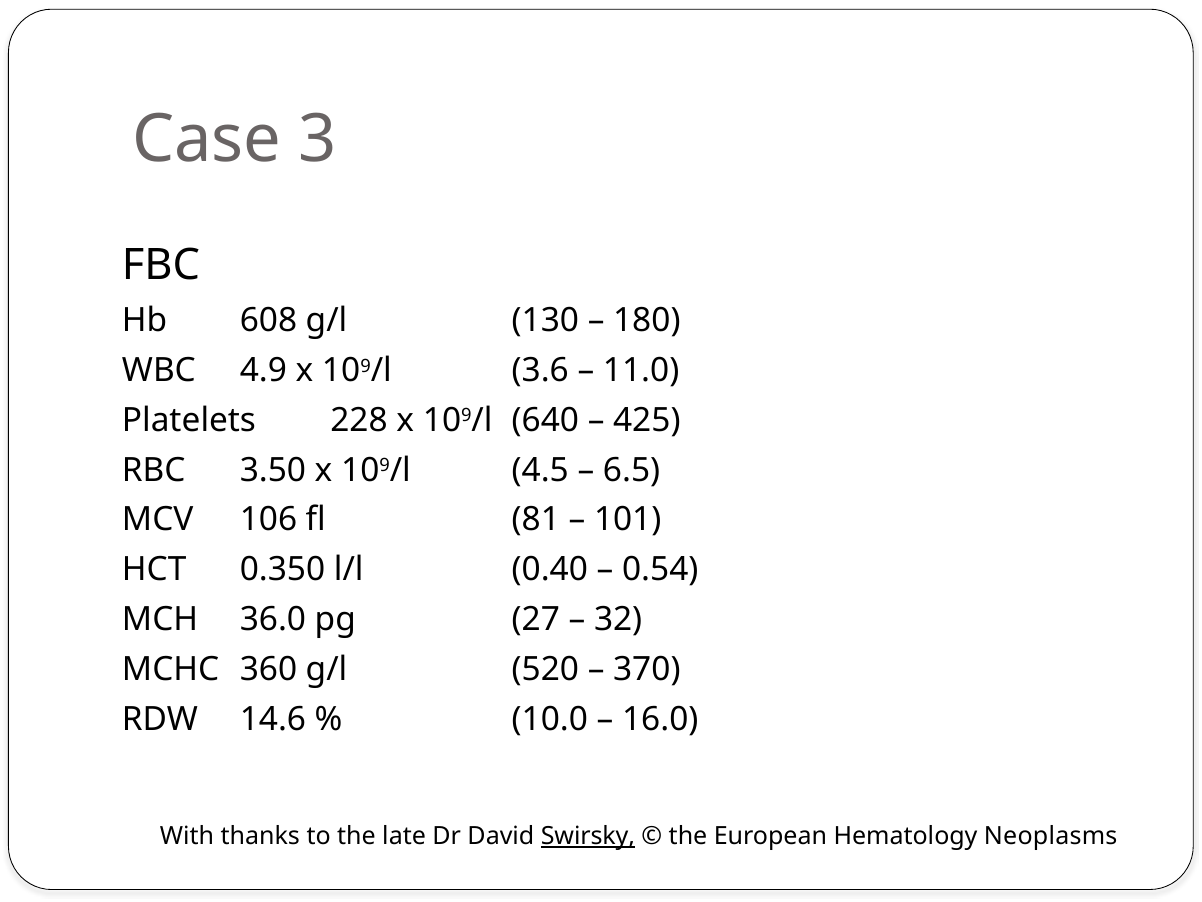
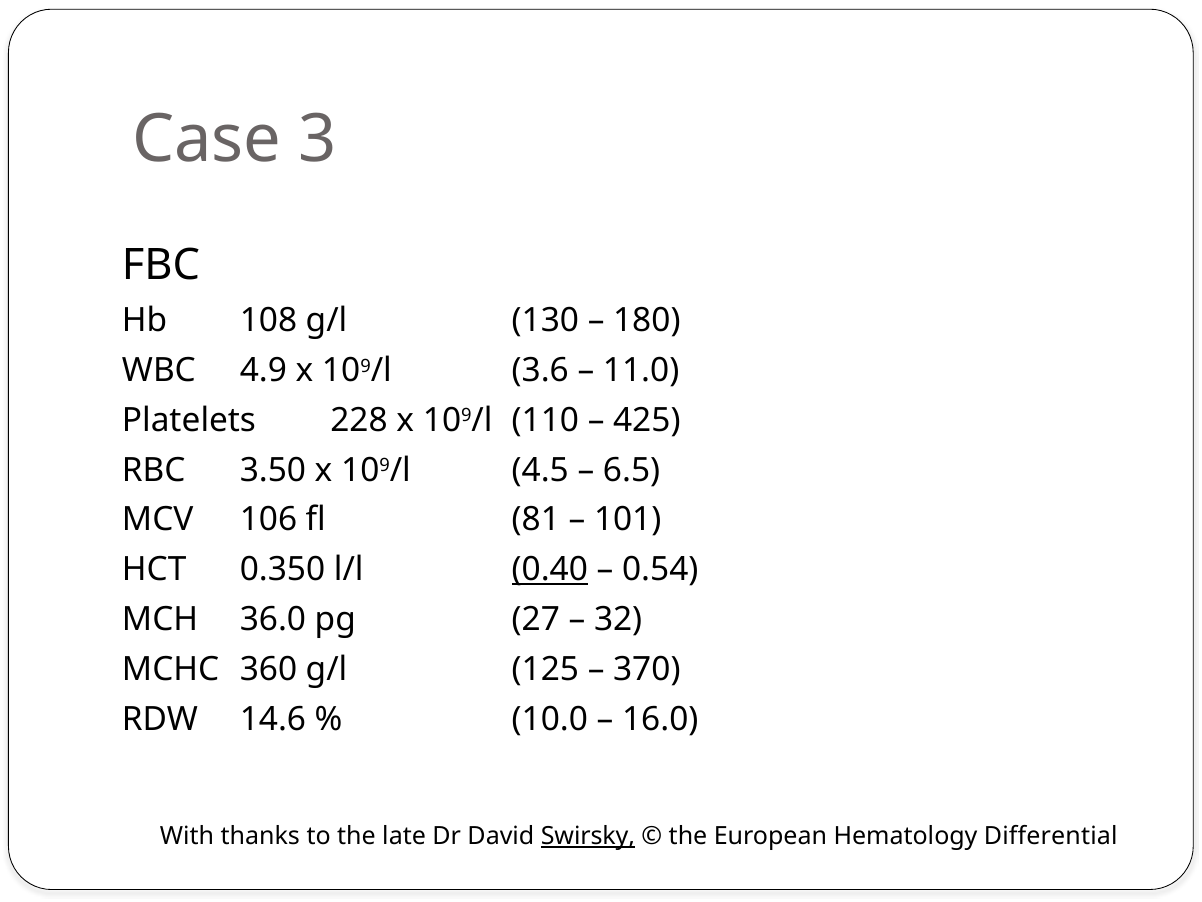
608: 608 -> 108 (268, 320)
640: 640 -> 110 (545, 420)
0.40 underline: none -> present (550, 569)
520: 520 -> 125 (545, 669)
Neoplasms: Neoplasms -> Differential (1051, 836)
